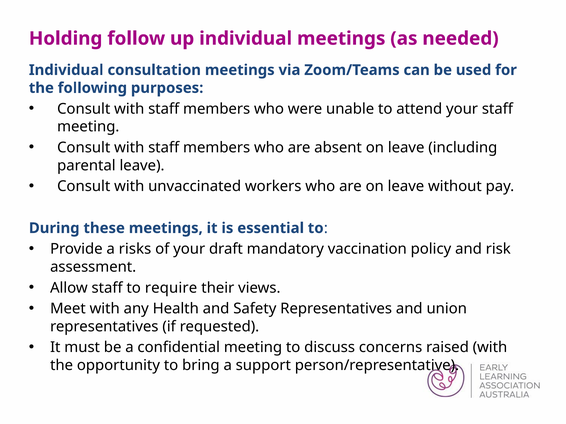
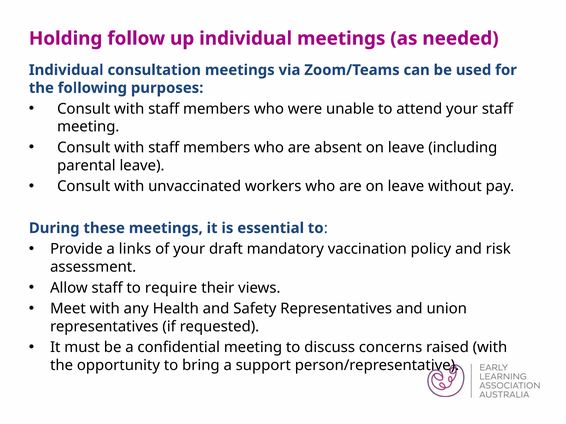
risks: risks -> links (135, 249)
